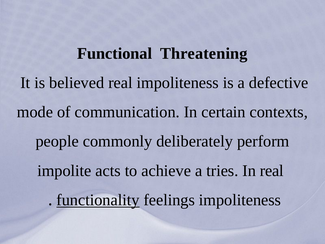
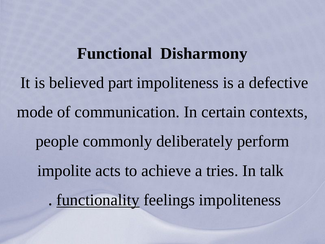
Threatening: Threatening -> Disharmony (204, 53)
believed real: real -> part (121, 83)
In real: real -> talk (272, 170)
